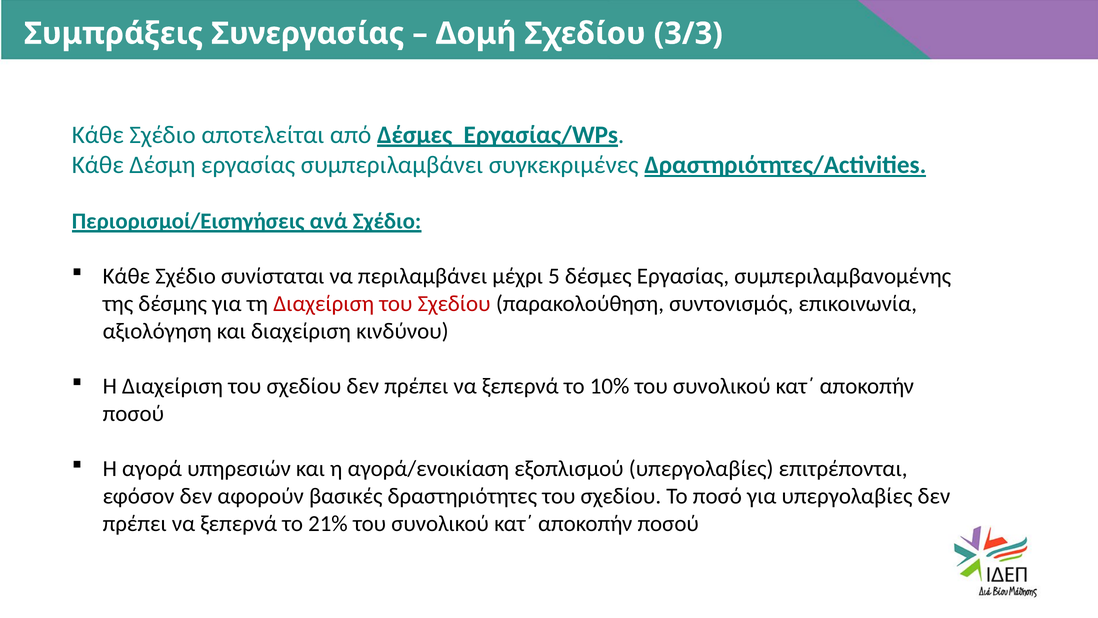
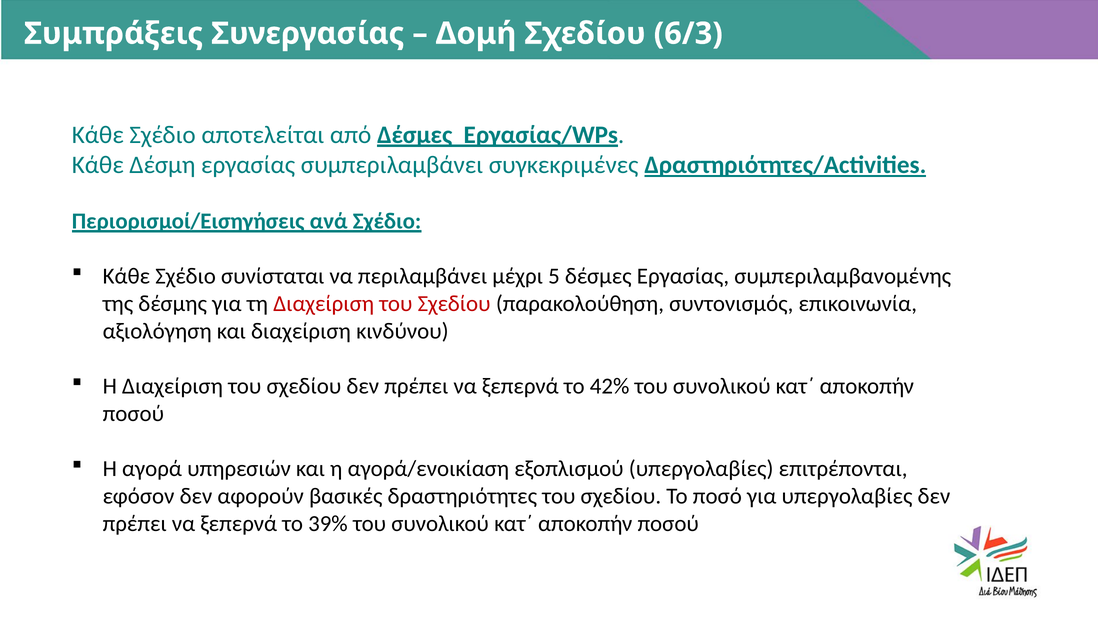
3/3: 3/3 -> 6/3 (688, 34)
10%: 10% -> 42% (610, 386)
21%: 21% -> 39% (328, 523)
